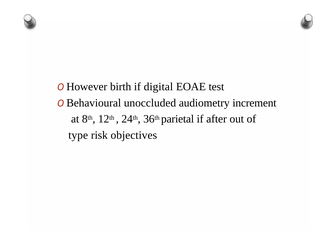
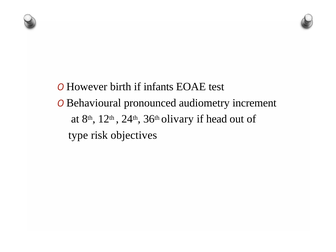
digital: digital -> infants (159, 87)
unoccluded: unoccluded -> pronounced (150, 103)
parietal: parietal -> olivary (177, 119)
after: after -> head (217, 119)
